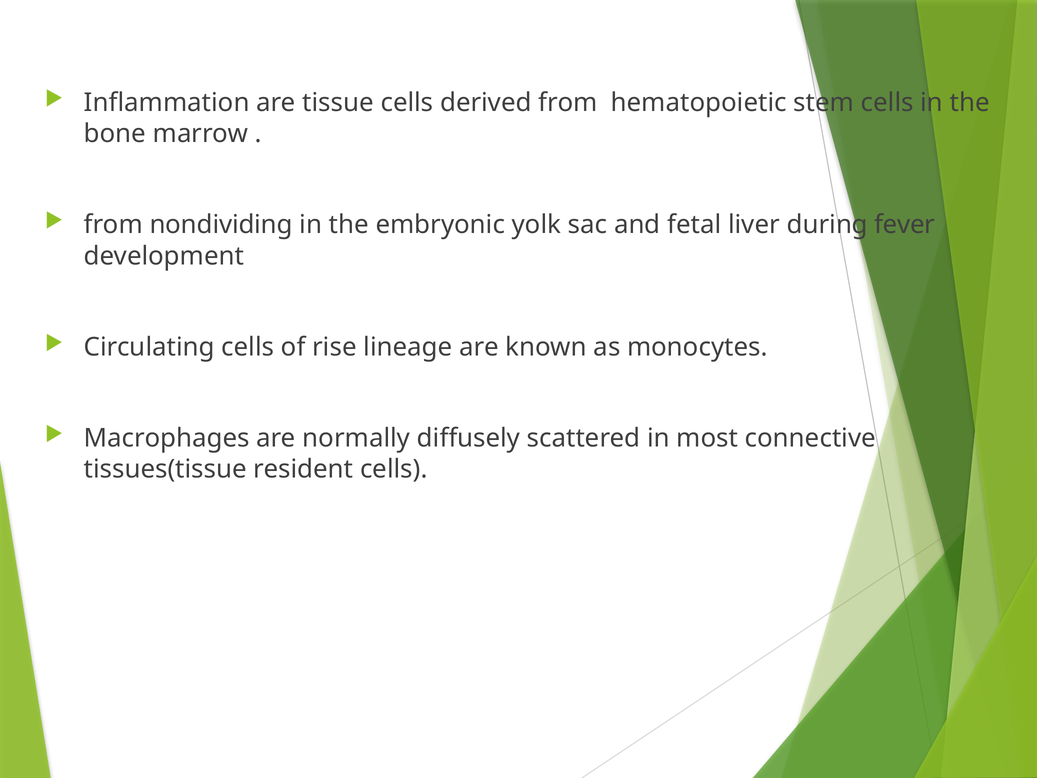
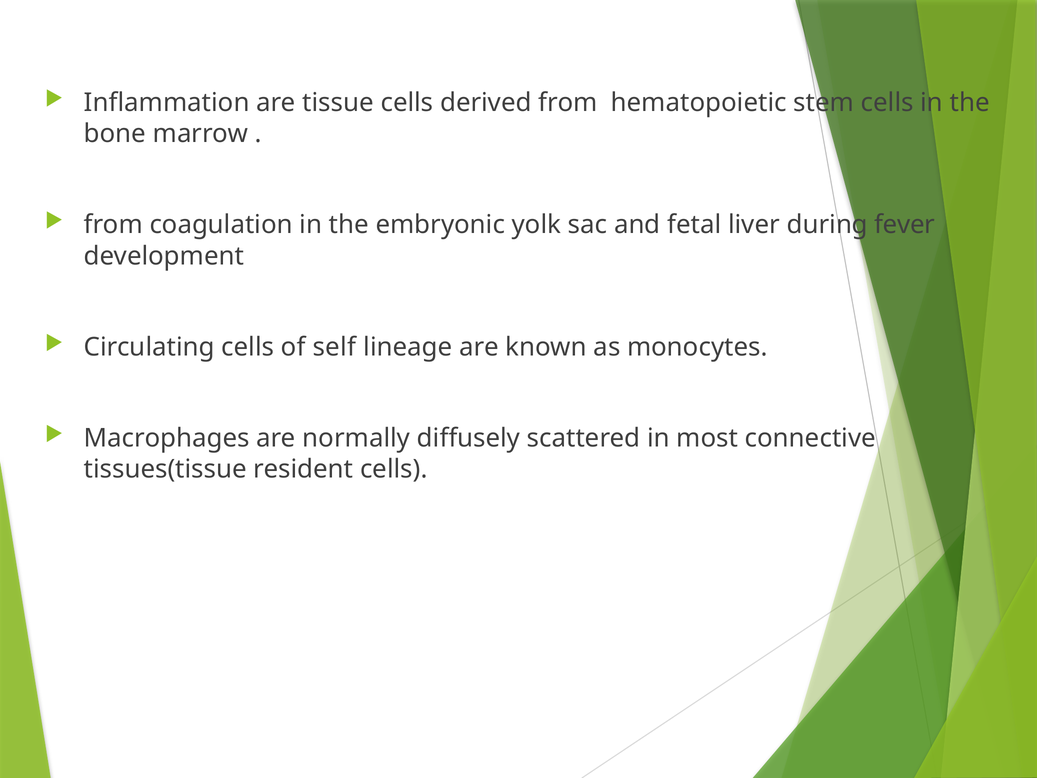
nondividing: nondividing -> coagulation (221, 225)
rise: rise -> self (334, 347)
